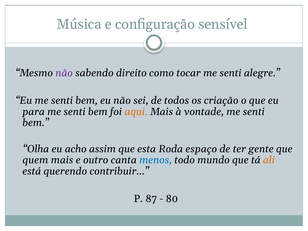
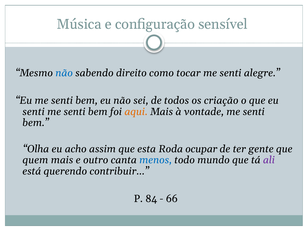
não colour: purple -> blue (64, 73)
para: para -> senti (34, 112)
espaço: espaço -> ocupar (201, 149)
ali colour: orange -> purple (269, 160)
87: 87 -> 84 (151, 199)
80: 80 -> 66 (172, 199)
